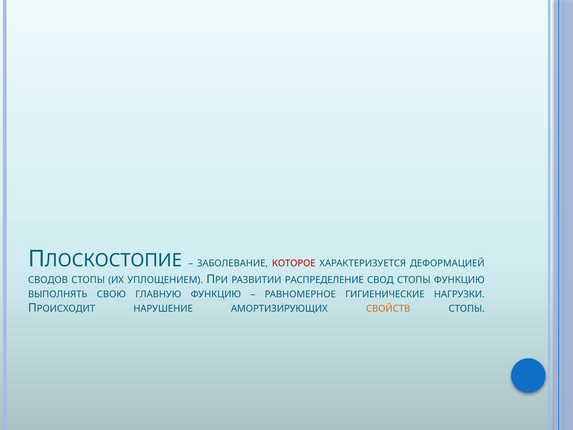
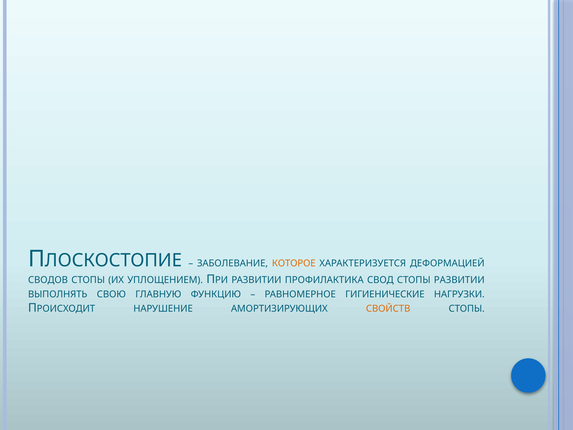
КОТОРОЕ colour: red -> orange (294, 263)
РАСПРЕДЕЛЕНИЕ: РАСПРЕДЕЛЕНИЕ -> ПРОФИЛАКТИКА (324, 280)
СТОПЫ ФУНКЦИЮ: ФУНКЦИЮ -> РАЗВИТИИ (459, 280)
